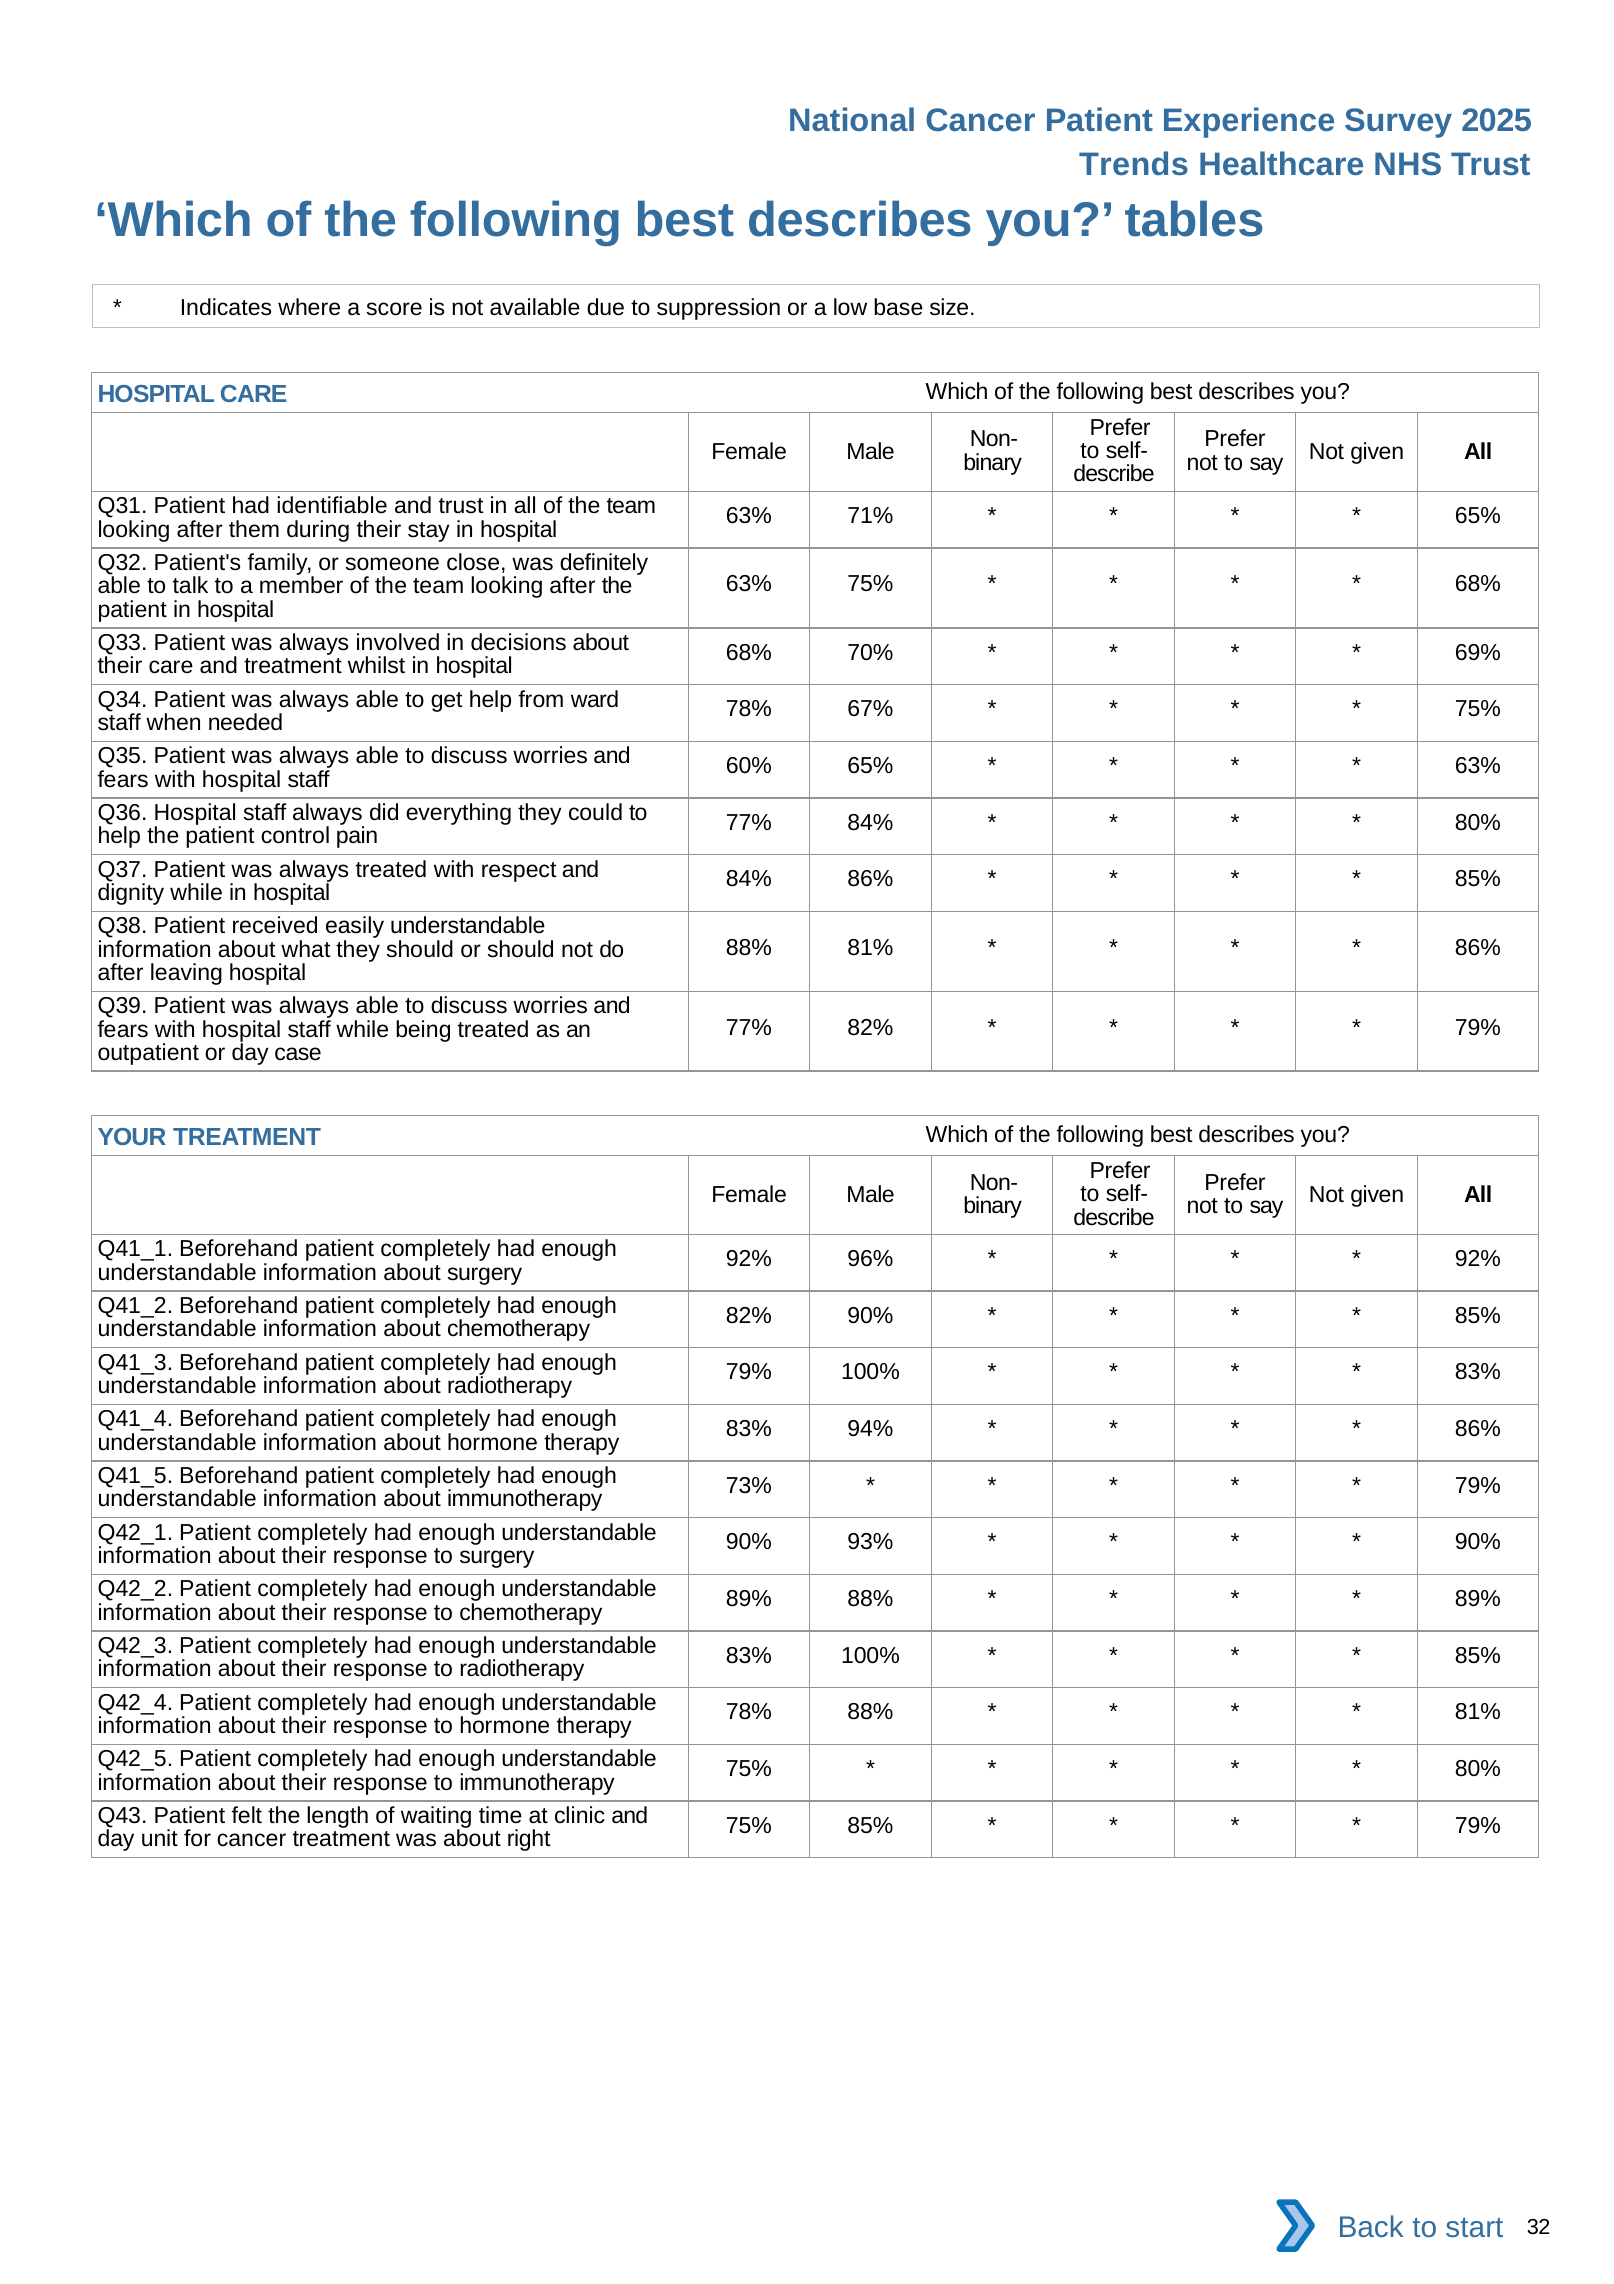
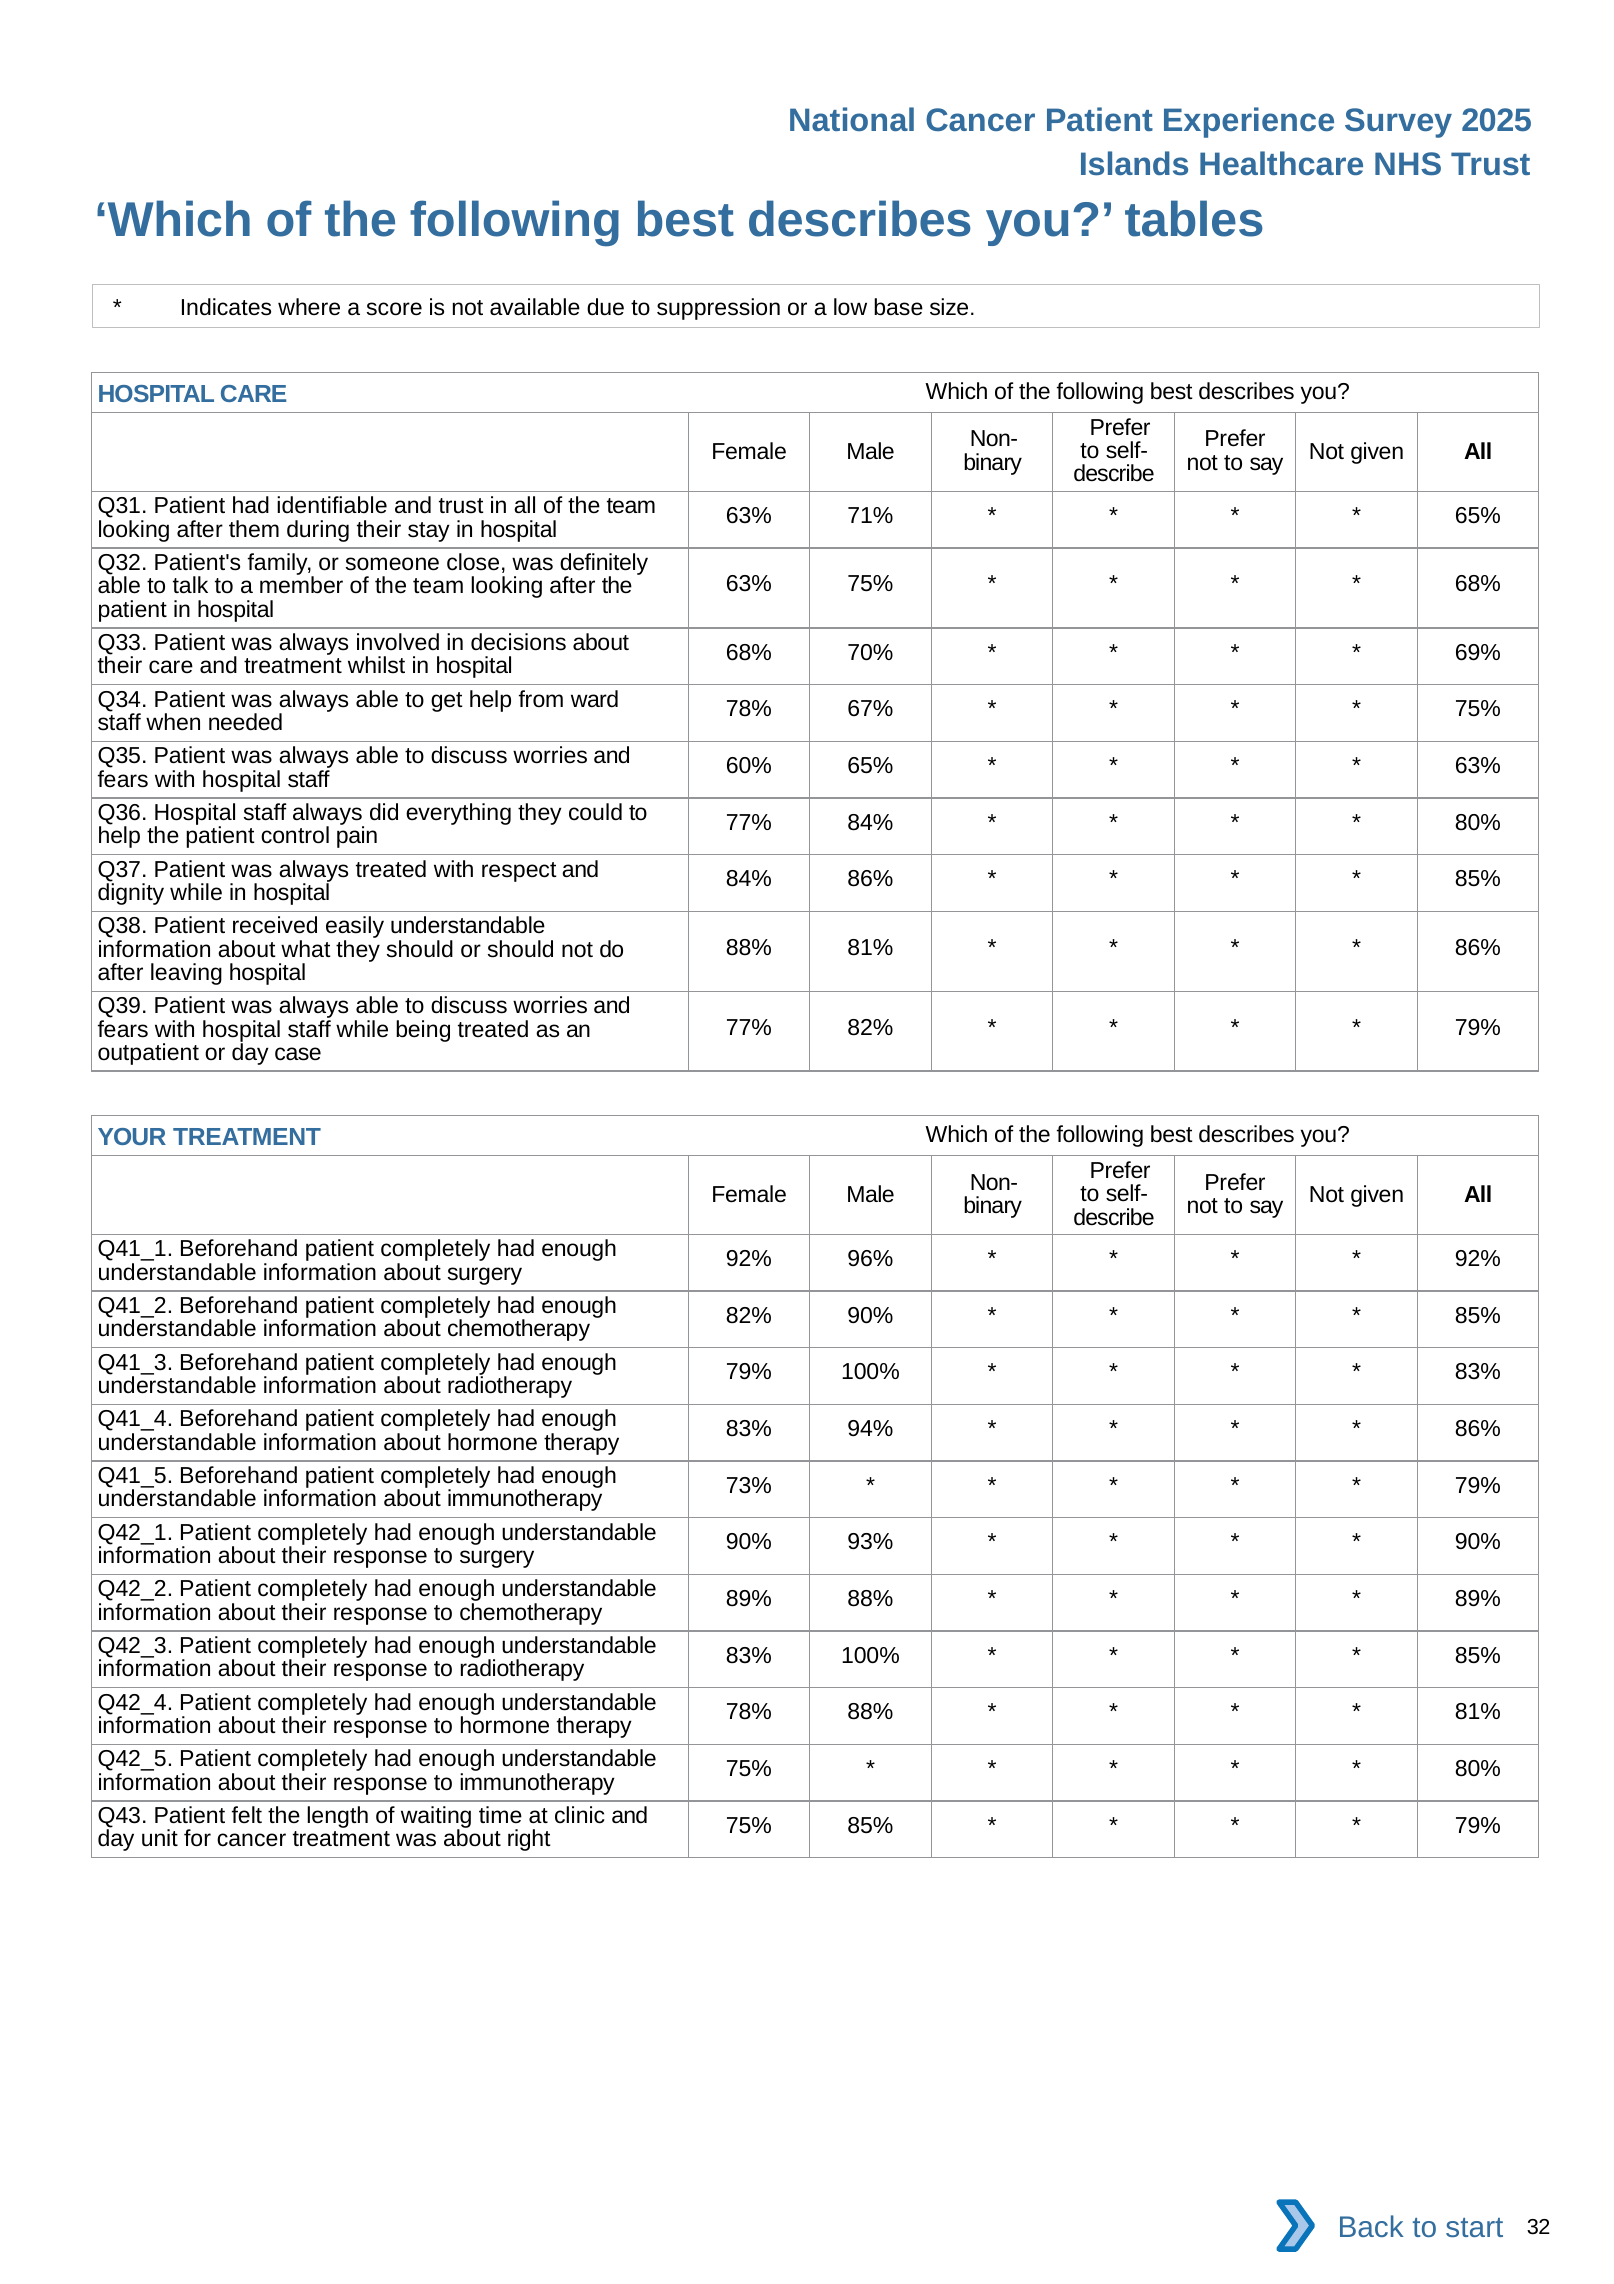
Trends: Trends -> Islands (1134, 164)
